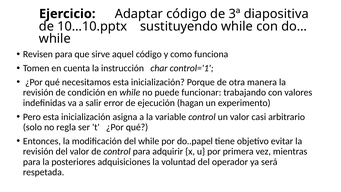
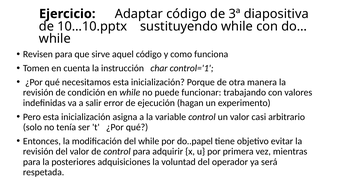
regla: regla -> tenía (66, 127)
